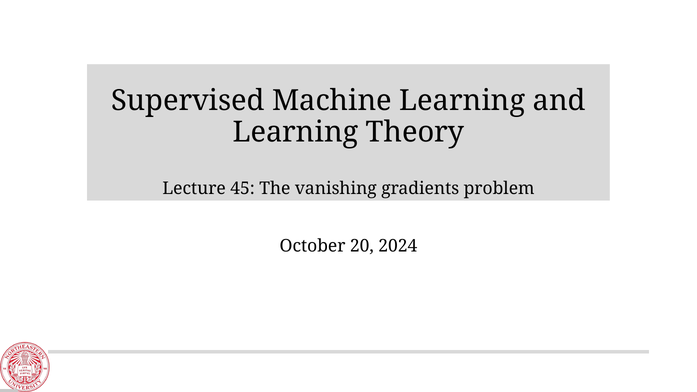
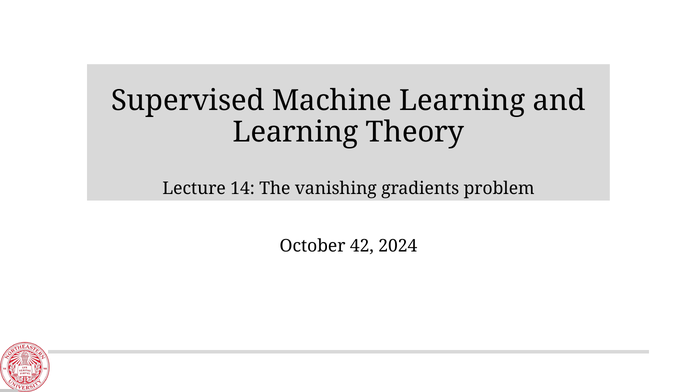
45: 45 -> 14 (243, 189)
20: 20 -> 42 (362, 246)
